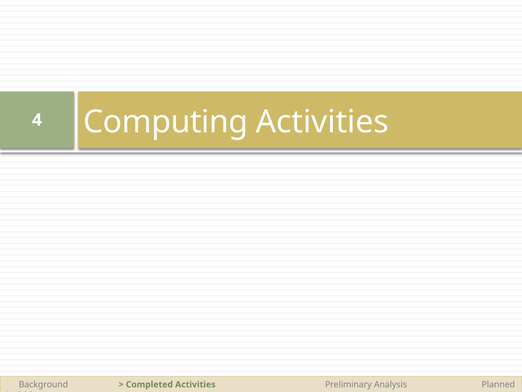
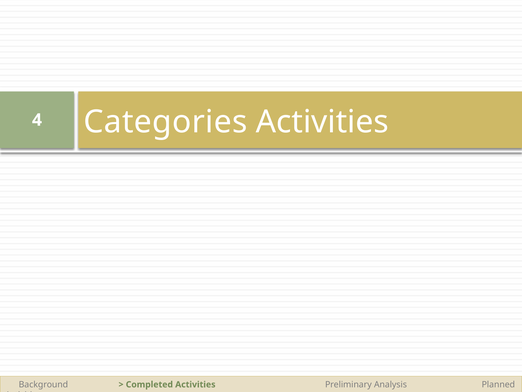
Computing: Computing -> Categories (165, 122)
